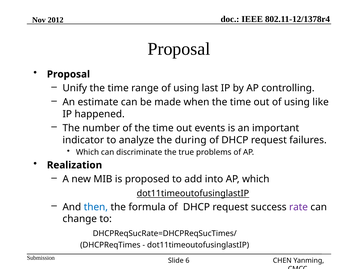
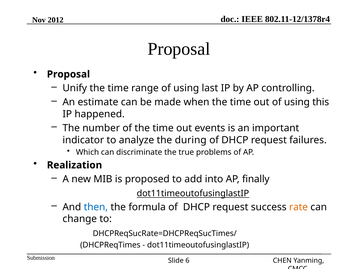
like: like -> this (321, 102)
AP which: which -> finally (256, 179)
rate colour: purple -> orange (299, 207)
